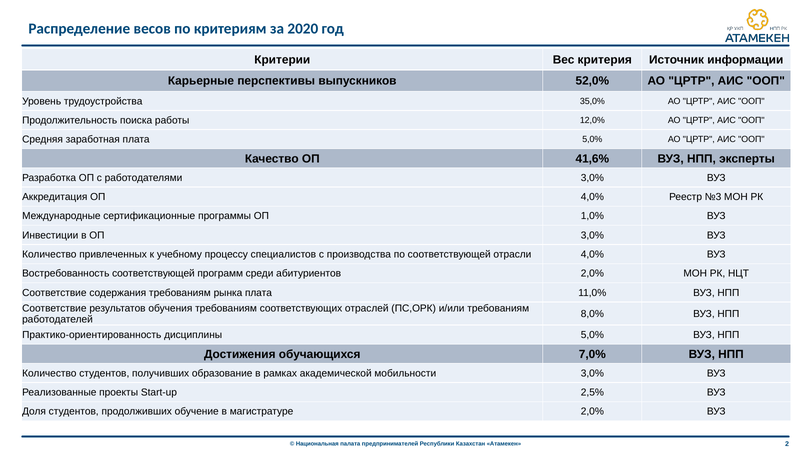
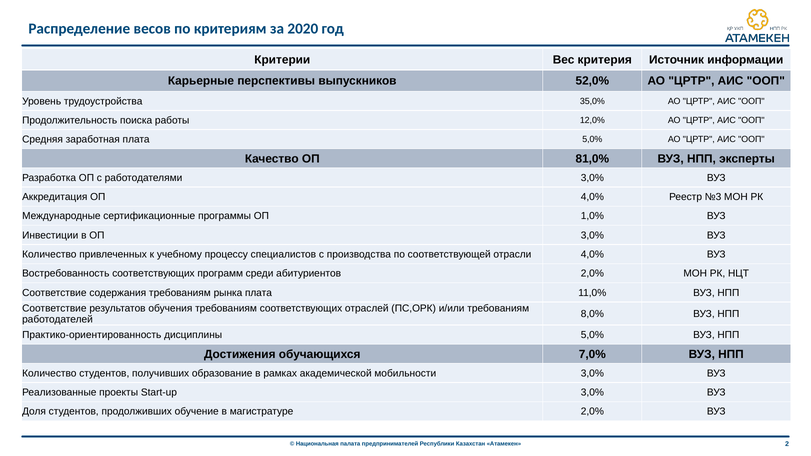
41,6%: 41,6% -> 81,0% (592, 159)
Востребованность соответствующей: соответствующей -> соответствующих (153, 274)
Start-up 2,5%: 2,5% -> 3,0% (592, 393)
